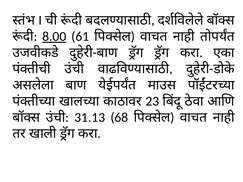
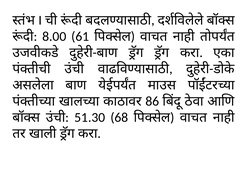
8.00 underline: present -> none (54, 37)
23: 23 -> 86 (152, 101)
31.13: 31.13 -> 51.30 (90, 118)
